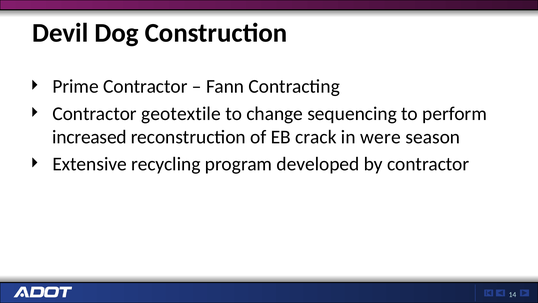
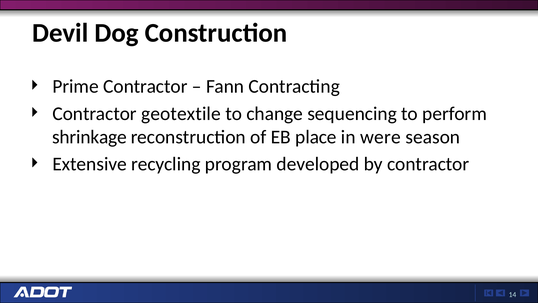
increased: increased -> shrinkage (89, 137)
crack: crack -> place (316, 137)
